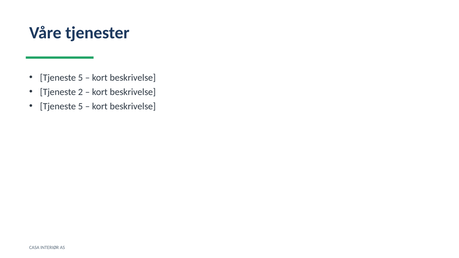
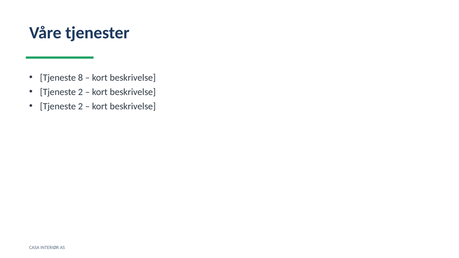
5: 5 -> 8 (80, 78)
5: 5 -> 2 (80, 106)
